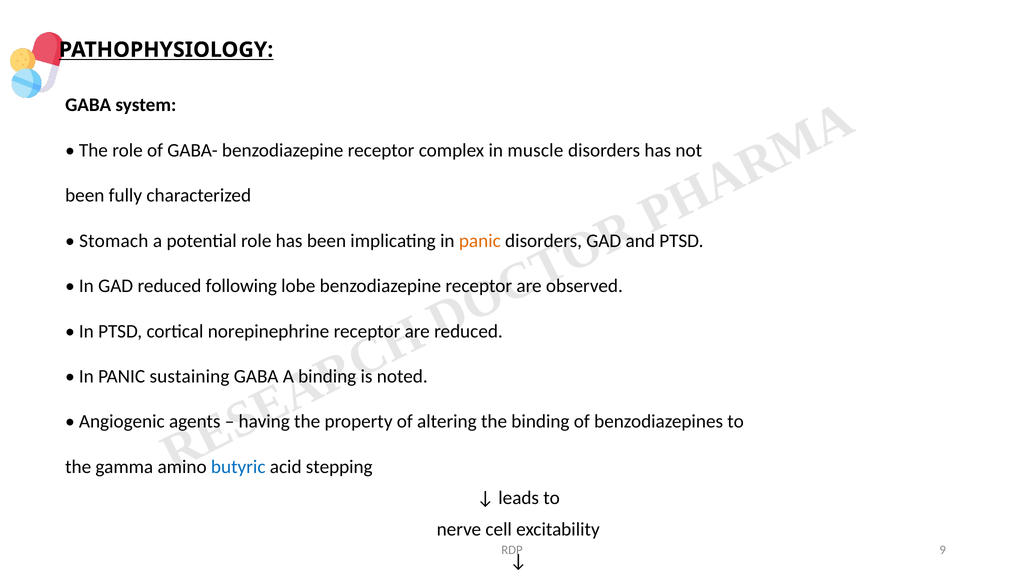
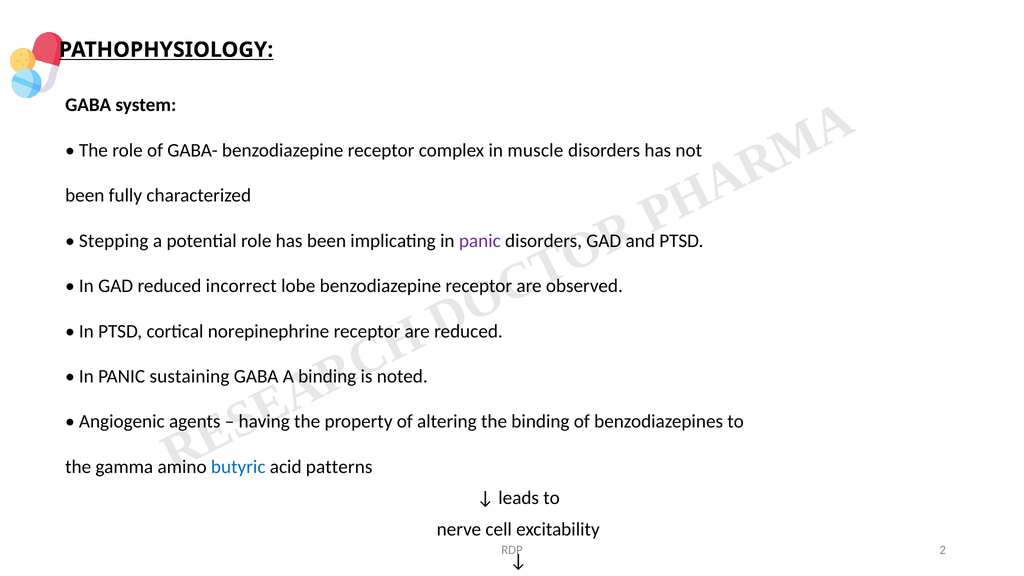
Stomach: Stomach -> Stepping (114, 241)
panic colour: orange -> purple (480, 241)
following: following -> incorrect (241, 286)
stepping: stepping -> patterns (339, 467)
9: 9 -> 2 (943, 550)
